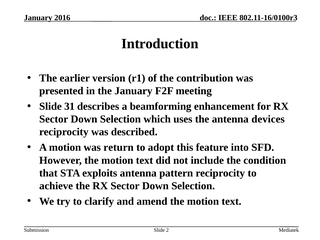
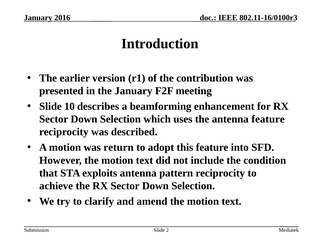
31: 31 -> 10 (69, 106)
antenna devices: devices -> feature (268, 119)
